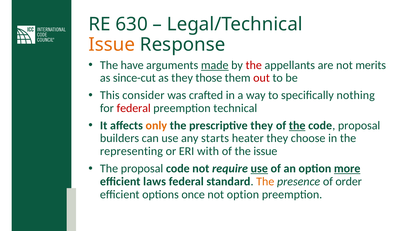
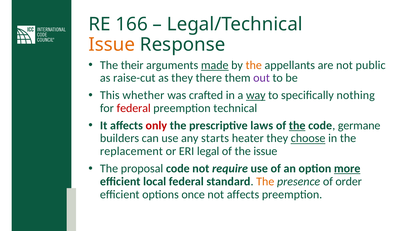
630: 630 -> 166 (132, 24)
have: have -> their (132, 65)
the colour: red -> orange (254, 65)
merits: merits -> public (371, 65)
since-cut: since-cut -> raise-cut (134, 78)
those: those -> there (209, 78)
out colour: red -> purple (262, 78)
consider: consider -> whether (143, 95)
way underline: none -> present (256, 95)
only colour: orange -> red (156, 126)
prescriptive they: they -> laws (262, 126)
code proposal: proposal -> germane (359, 126)
choose underline: none -> present (308, 138)
representing: representing -> replacement (131, 151)
with: with -> legal (208, 151)
use underline: present -> none (259, 169)
laws: laws -> local (155, 182)
not option: option -> affects (243, 195)
